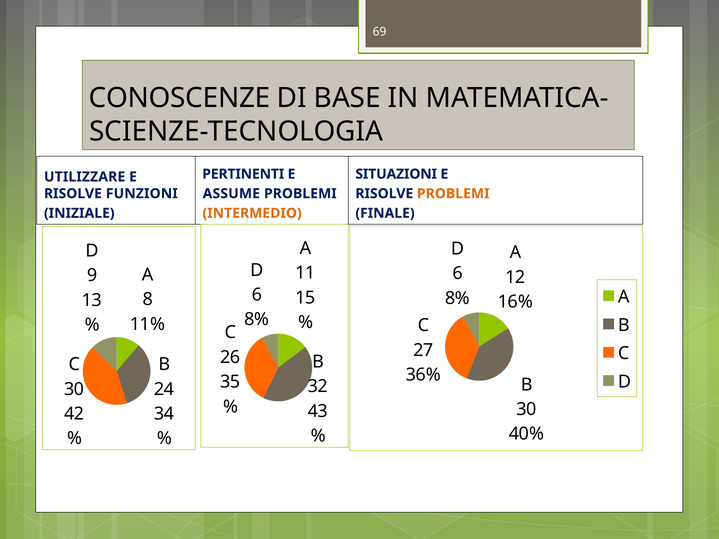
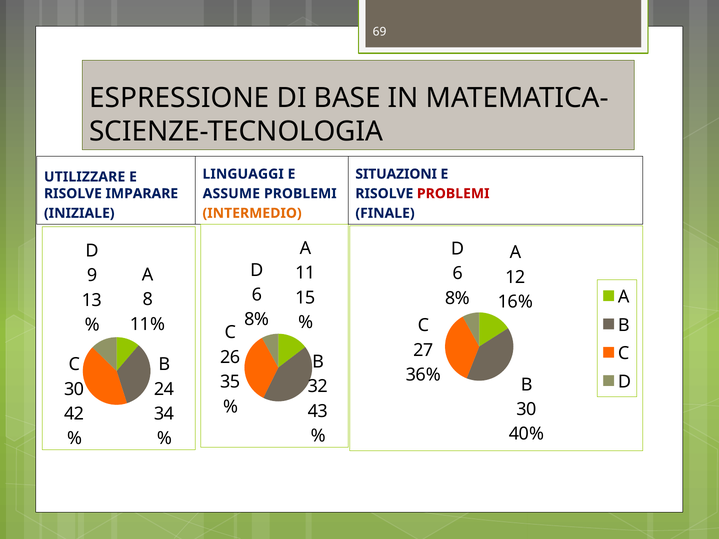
CONOSCENZE: CONOSCENZE -> ESPRESSIONE (179, 98)
PERTINENTI: PERTINENTI -> LINGUAGGI (243, 174)
FUNZIONI: FUNZIONI -> IMPARARE (142, 194)
PROBLEMI colour: orange -> red (453, 194)
